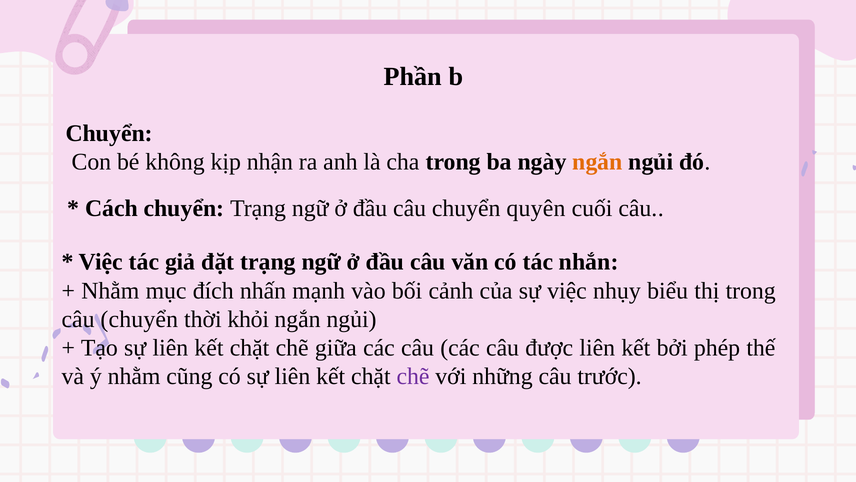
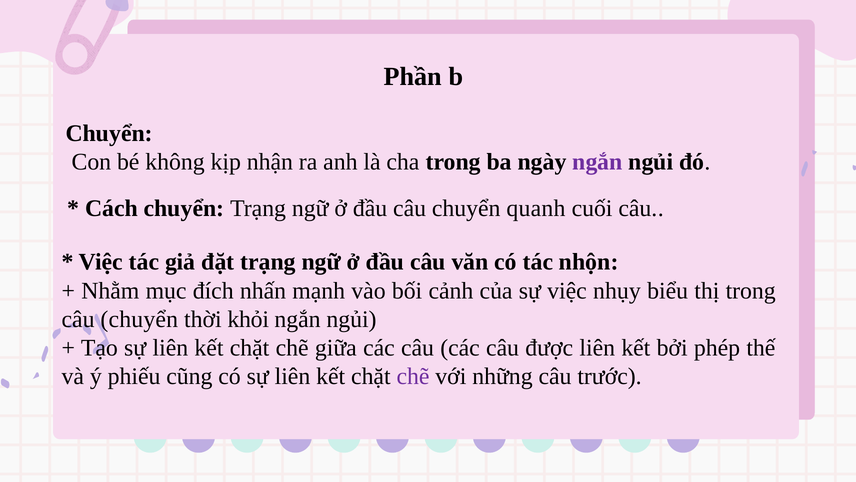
ngắn colour: orange -> purple (597, 162)
quyên: quyên -> quanh (536, 208)
nhắn: nhắn -> nhộn (589, 262)
ý nhằm: nhằm -> phiếu (134, 376)
